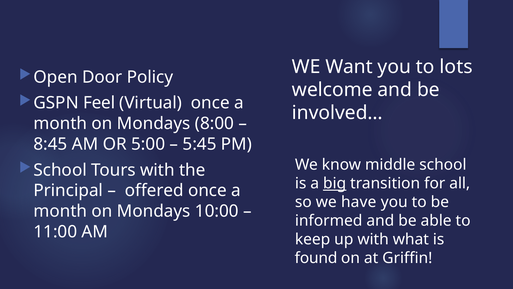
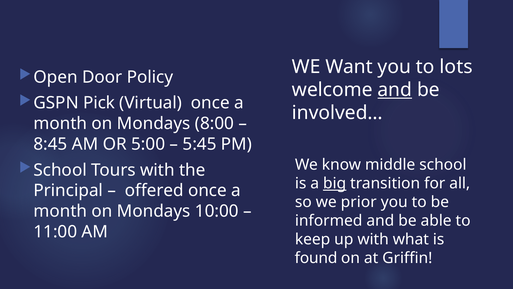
and underline: none -> present (395, 90)
Feel: Feel -> Pick (99, 103)
have: have -> prior (359, 202)
